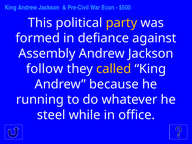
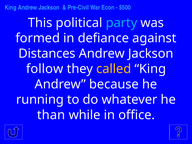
party colour: yellow -> light blue (122, 23)
Assembly: Assembly -> Distances (47, 54)
steel: steel -> than (51, 115)
